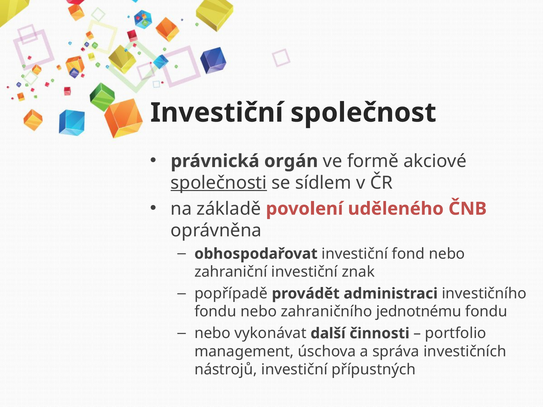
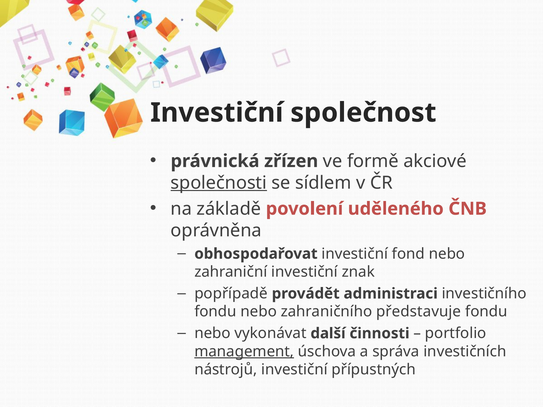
orgán: orgán -> zřízen (291, 161)
jednotnému: jednotnému -> představuje (419, 312)
management underline: none -> present (244, 352)
